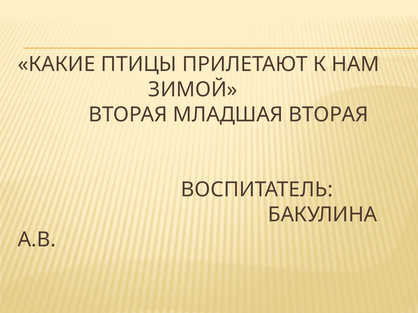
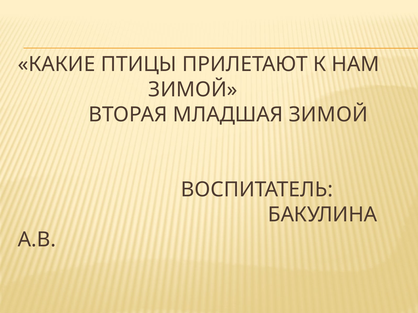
МЛАДШАЯ ВТОРАЯ: ВТОРАЯ -> ЗИМОЙ (328, 115)
